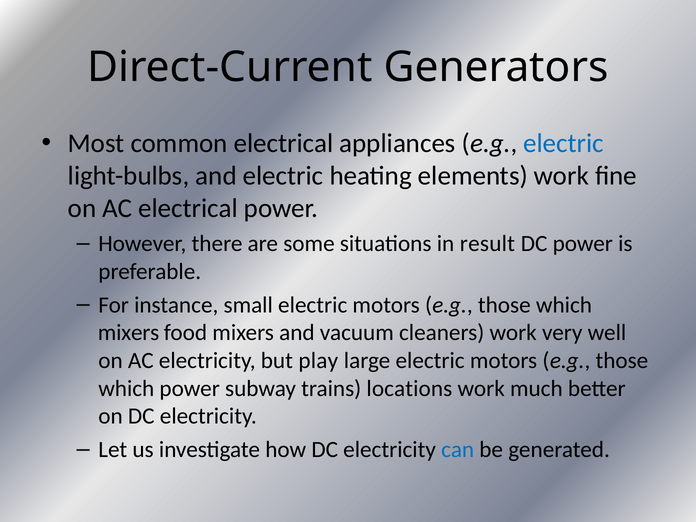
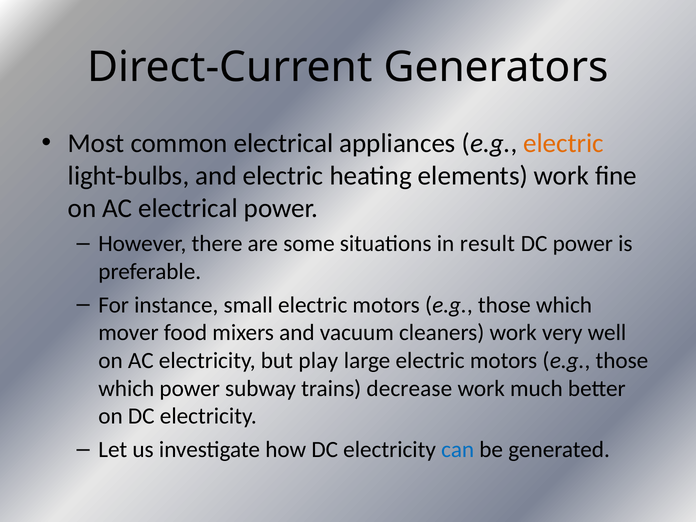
electric colour: blue -> orange (564, 143)
mixers: mixers -> mover (129, 333)
locations: locations -> decrease (409, 388)
